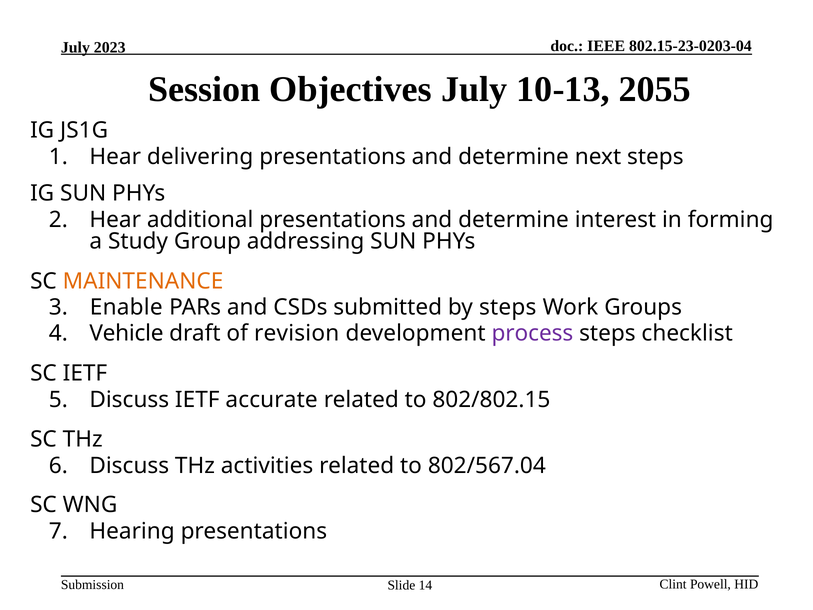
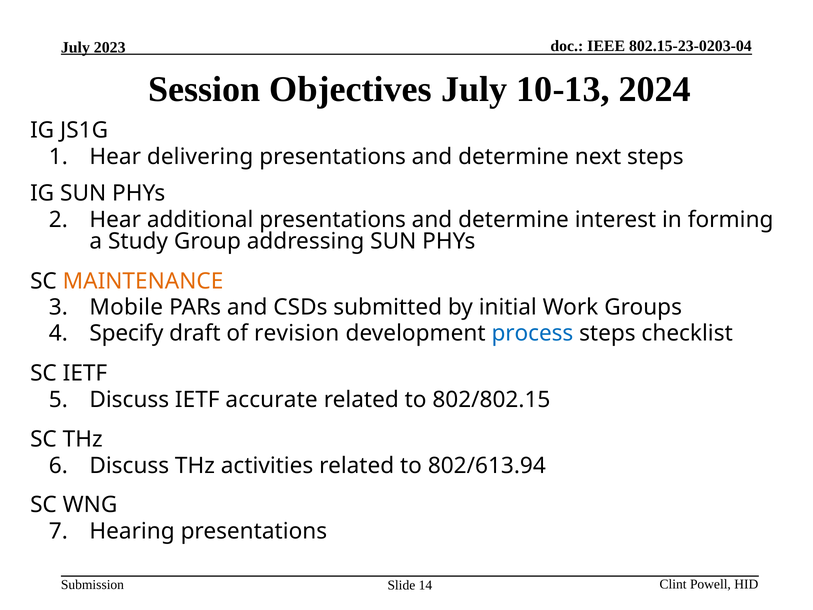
2055: 2055 -> 2024 (655, 89)
Enable: Enable -> Mobile (126, 307)
by steps: steps -> initial (508, 307)
Vehicle: Vehicle -> Specify (126, 333)
process colour: purple -> blue (532, 333)
802/567.04: 802/567.04 -> 802/613.94 (487, 465)
